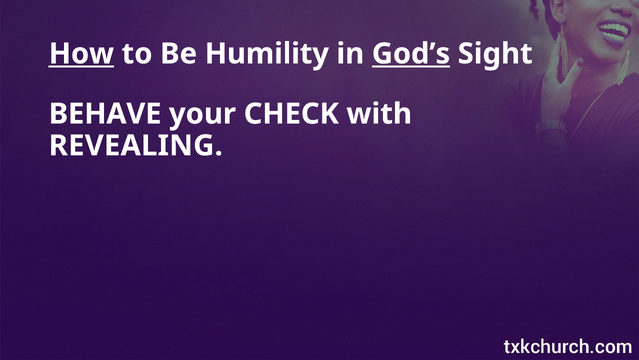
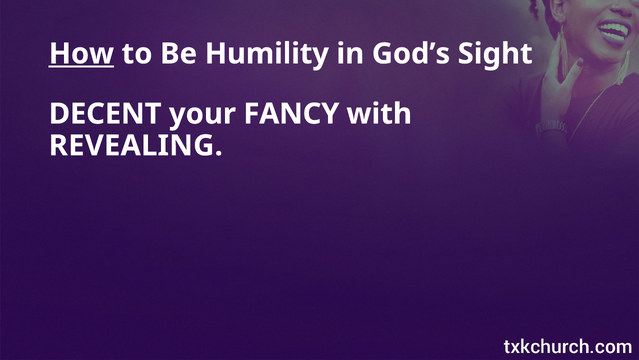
God’s underline: present -> none (411, 54)
BEHAVE: BEHAVE -> DECENT (105, 114)
CHECK: CHECK -> FANCY (291, 114)
